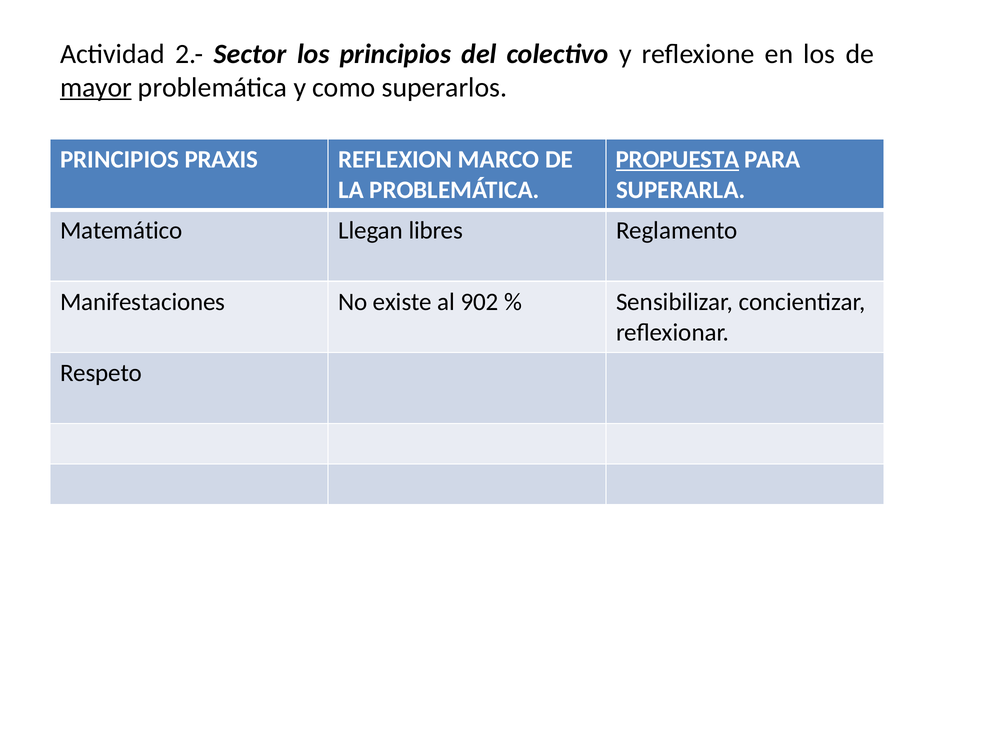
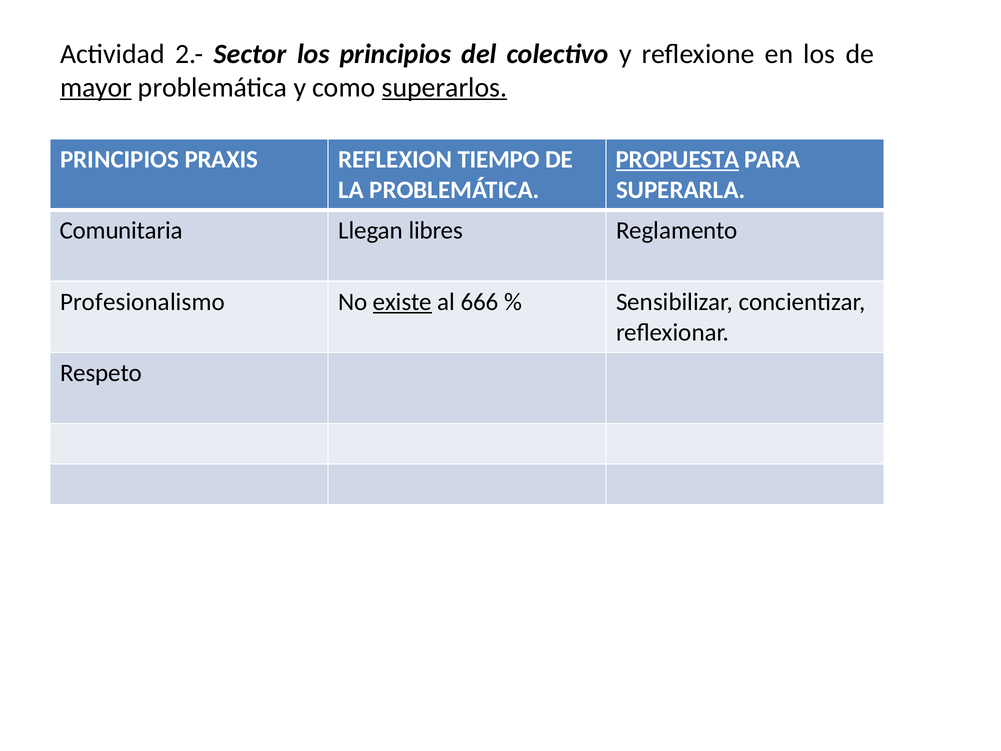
superarlos underline: none -> present (445, 87)
MARCO: MARCO -> TIEMPO (499, 159)
Matemático: Matemático -> Comunitaria (121, 231)
Manifestaciones: Manifestaciones -> Profesionalismo (143, 302)
existe underline: none -> present (402, 302)
902: 902 -> 666 (480, 302)
